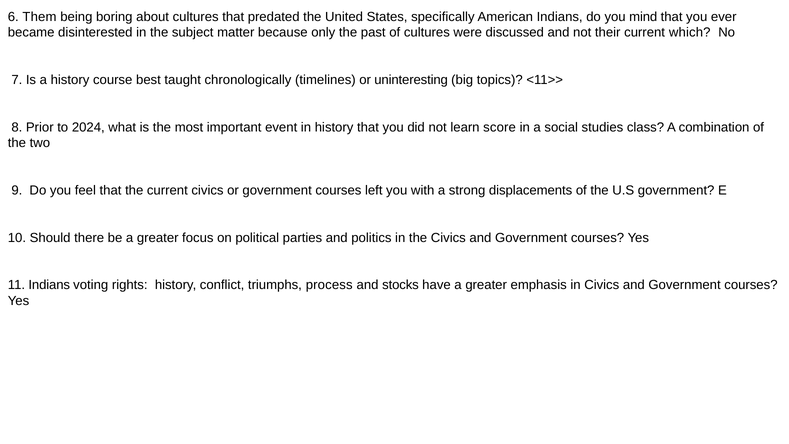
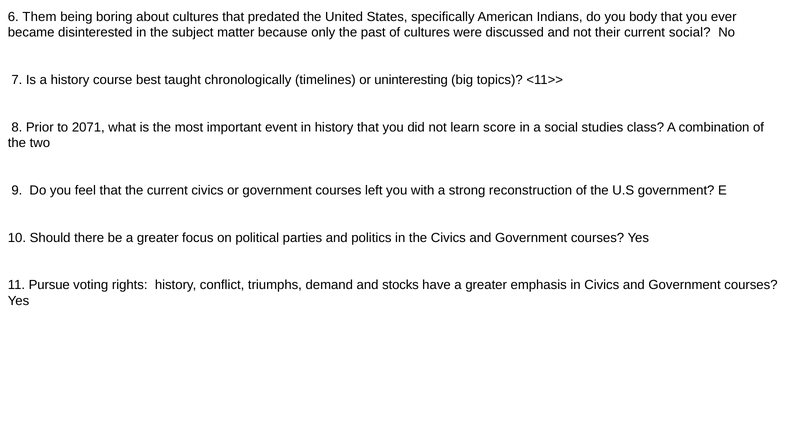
mind: mind -> body (643, 17)
current which: which -> social (690, 32)
2024: 2024 -> 2071 (88, 127)
displacements: displacements -> reconstruction (531, 190)
11 Indians: Indians -> Pursue (49, 285)
process: process -> demand (329, 285)
